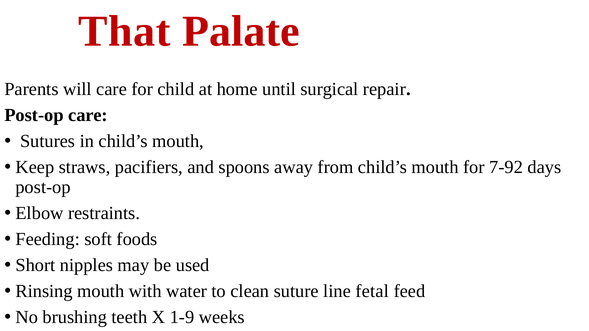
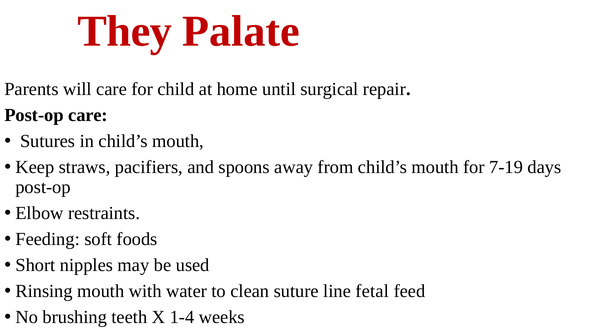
That: That -> They (125, 31)
7-92: 7-92 -> 7-19 (506, 167)
1-9: 1-9 -> 1-4 (182, 317)
